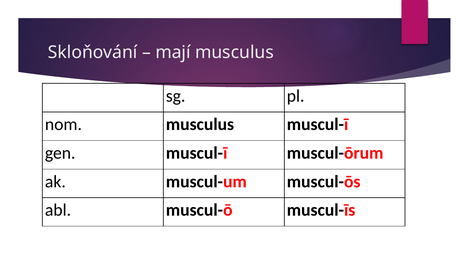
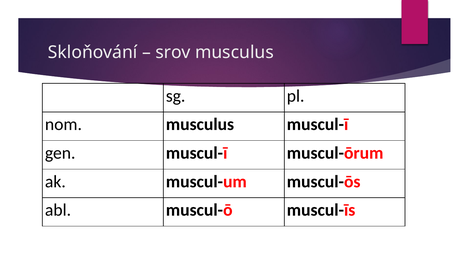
mají: mají -> srov (173, 52)
